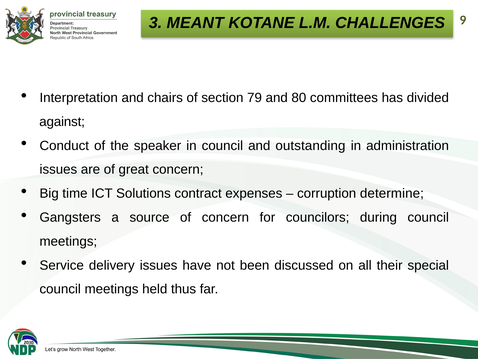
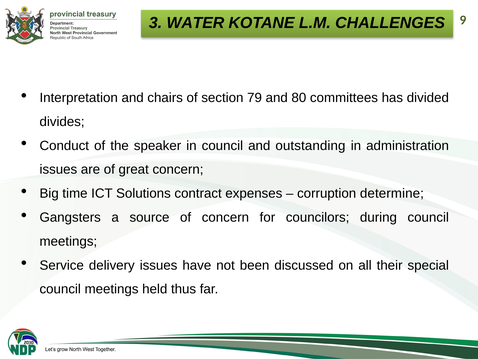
MEANT: MEANT -> WATER (195, 23)
against: against -> divides (62, 122)
